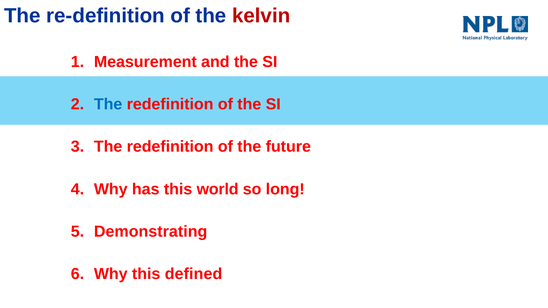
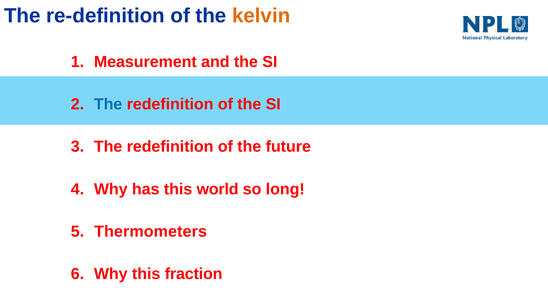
kelvin colour: red -> orange (261, 16)
Demonstrating: Demonstrating -> Thermometers (151, 232)
defined: defined -> fraction (194, 274)
